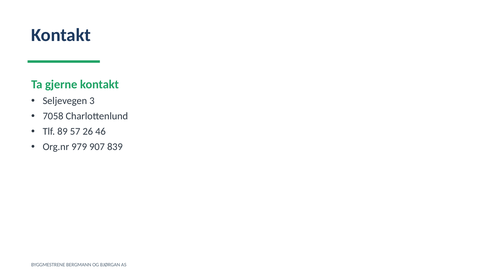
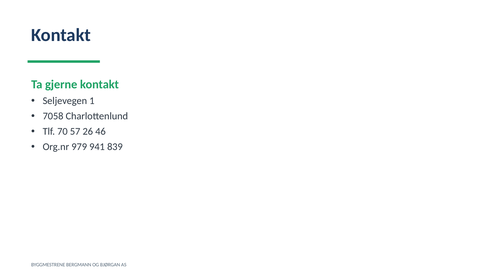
3: 3 -> 1 (92, 101)
89: 89 -> 70 (62, 131)
907: 907 -> 941 (97, 147)
